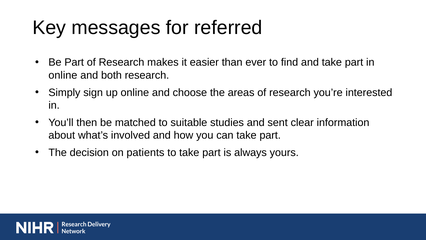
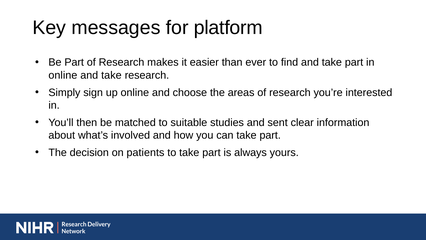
referred: referred -> platform (228, 28)
both: both -> take (111, 75)
